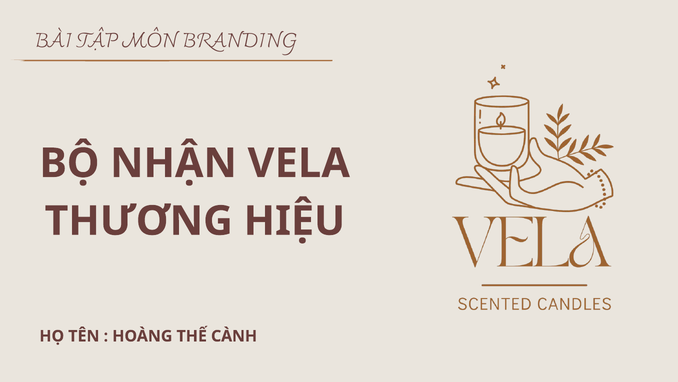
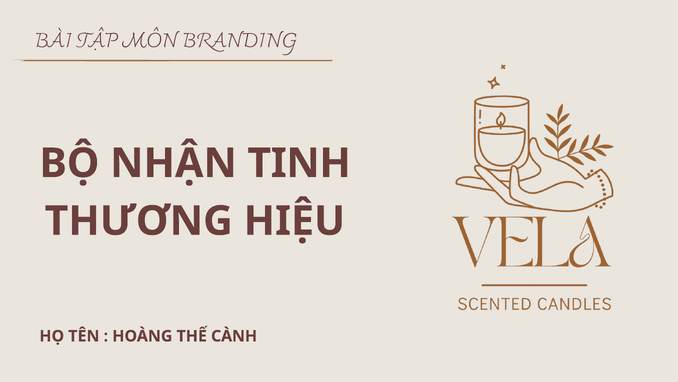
VELA: VELA -> TINH (299, 163)
